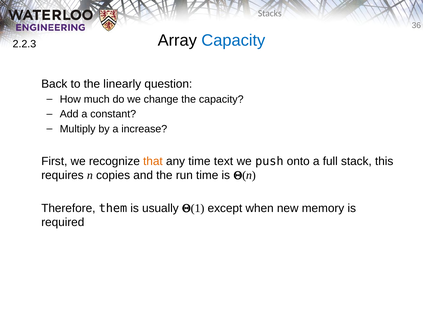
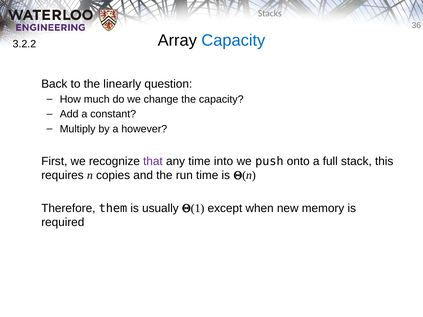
2.2.3: 2.2.3 -> 3.2.2 (24, 44)
increase: increase -> however (144, 129)
that colour: orange -> purple (153, 161)
text: text -> into (224, 161)
